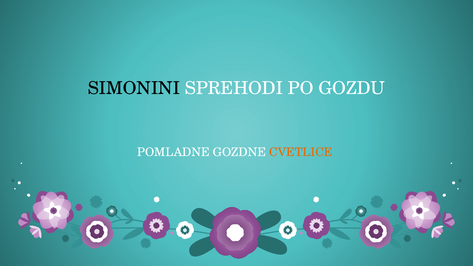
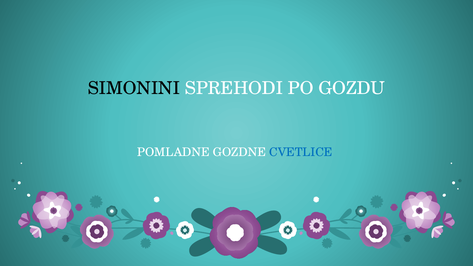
CVETLICE colour: orange -> blue (301, 152)
